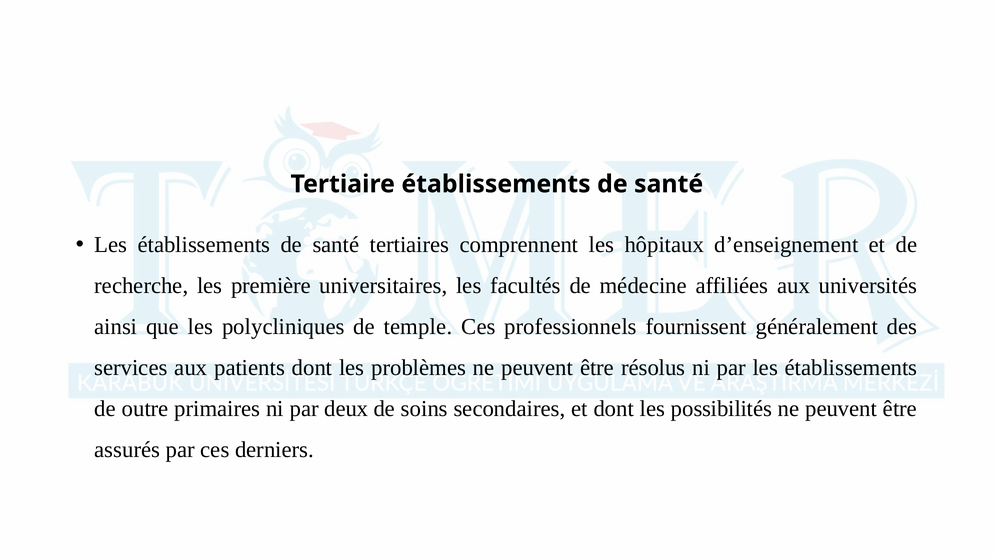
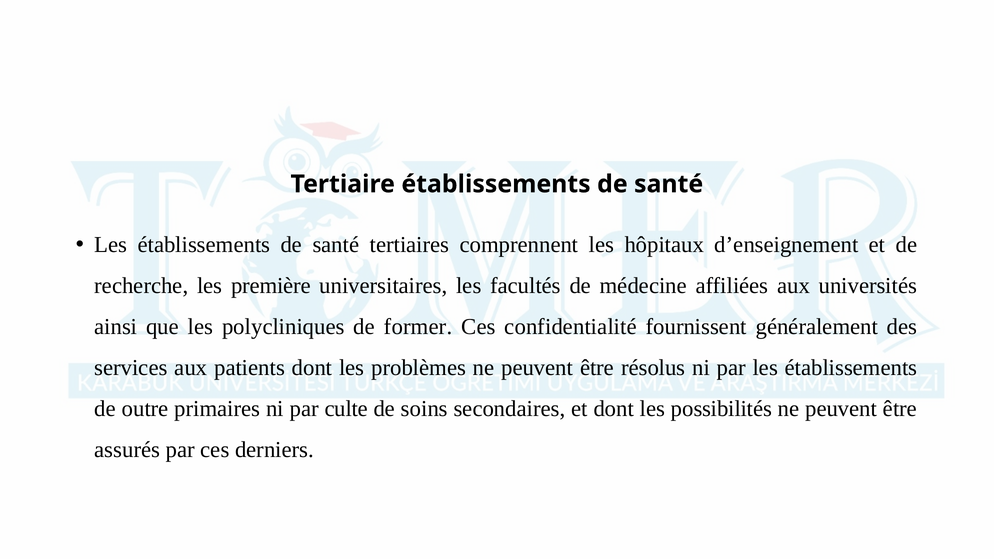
temple: temple -> former (418, 327)
professionnels: professionnels -> confidentialité (571, 327)
deux: deux -> culte (346, 409)
